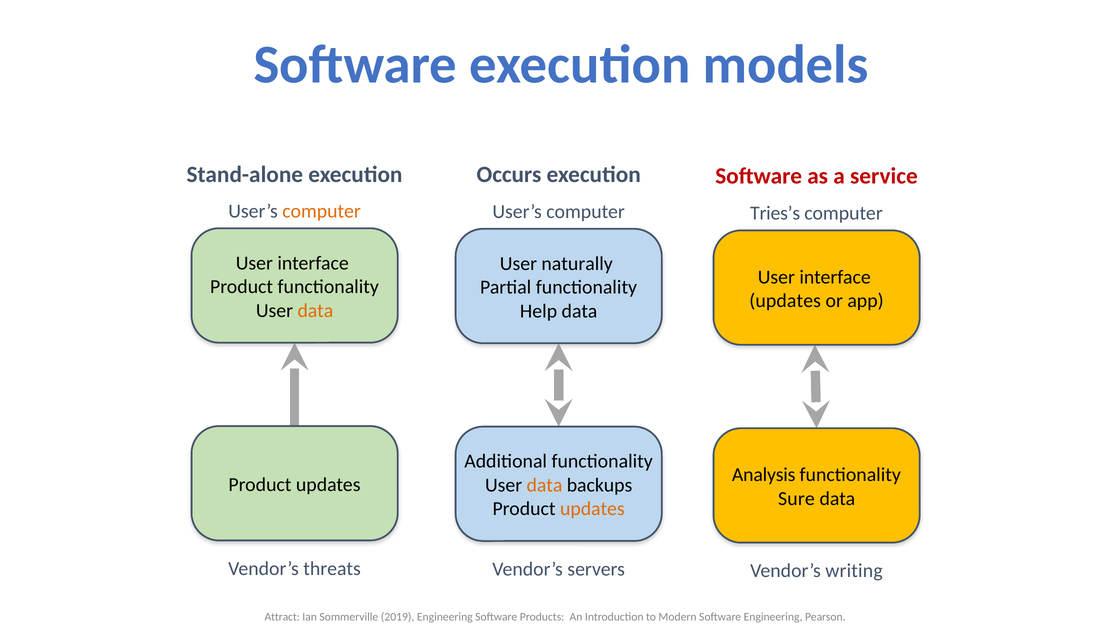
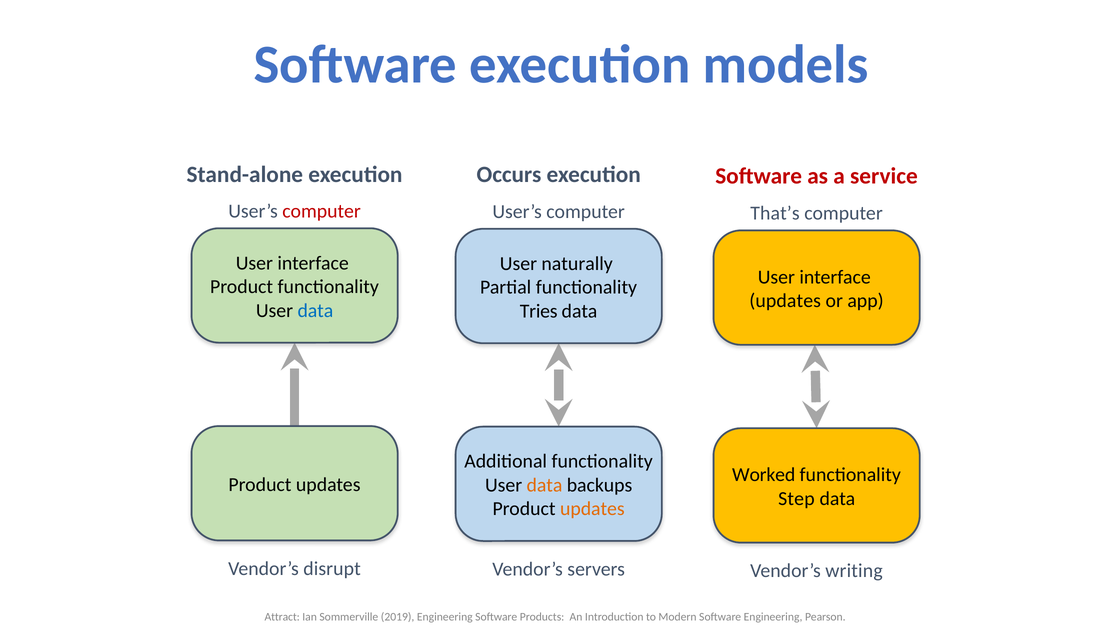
computer colour: orange -> red (322, 211)
Tries’s: Tries’s -> That’s (775, 213)
data colour: orange -> blue (315, 311)
Help: Help -> Tries (539, 311)
Analysis: Analysis -> Worked (764, 475)
Sure: Sure -> Step (796, 499)
threats: threats -> disrupt (332, 569)
